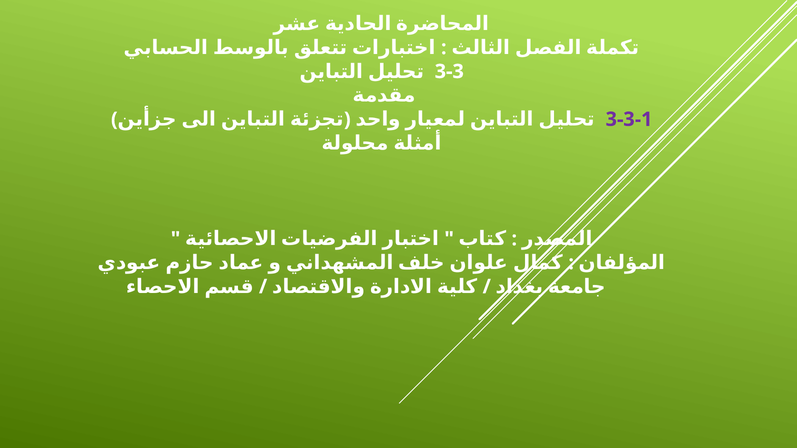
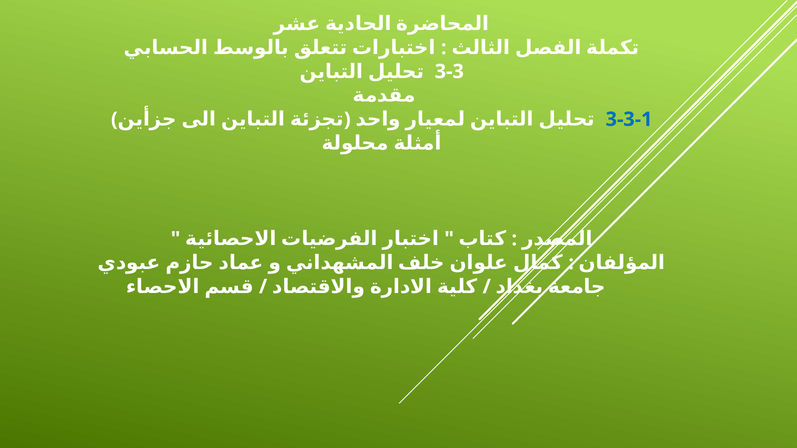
3-3-1 colour: purple -> blue (629, 119)
